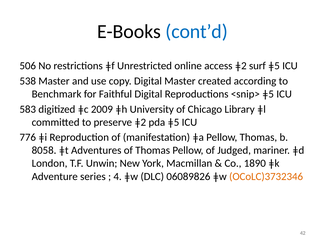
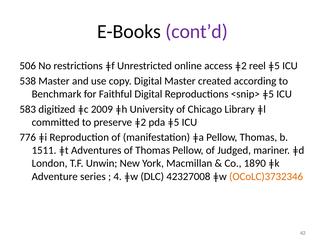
cont’d colour: blue -> purple (197, 31)
surf: surf -> reel (257, 66)
8058: 8058 -> 1511 (44, 150)
06089826: 06089826 -> 42327008 (188, 176)
